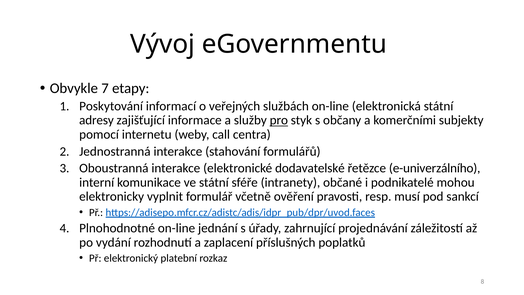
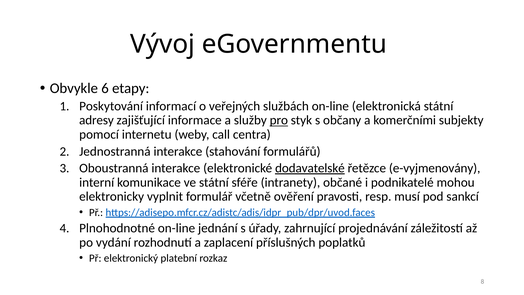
7: 7 -> 6 (105, 88)
dodavatelské underline: none -> present (310, 168)
e-univerzálního: e-univerzálního -> e-vyjmenovány (435, 168)
